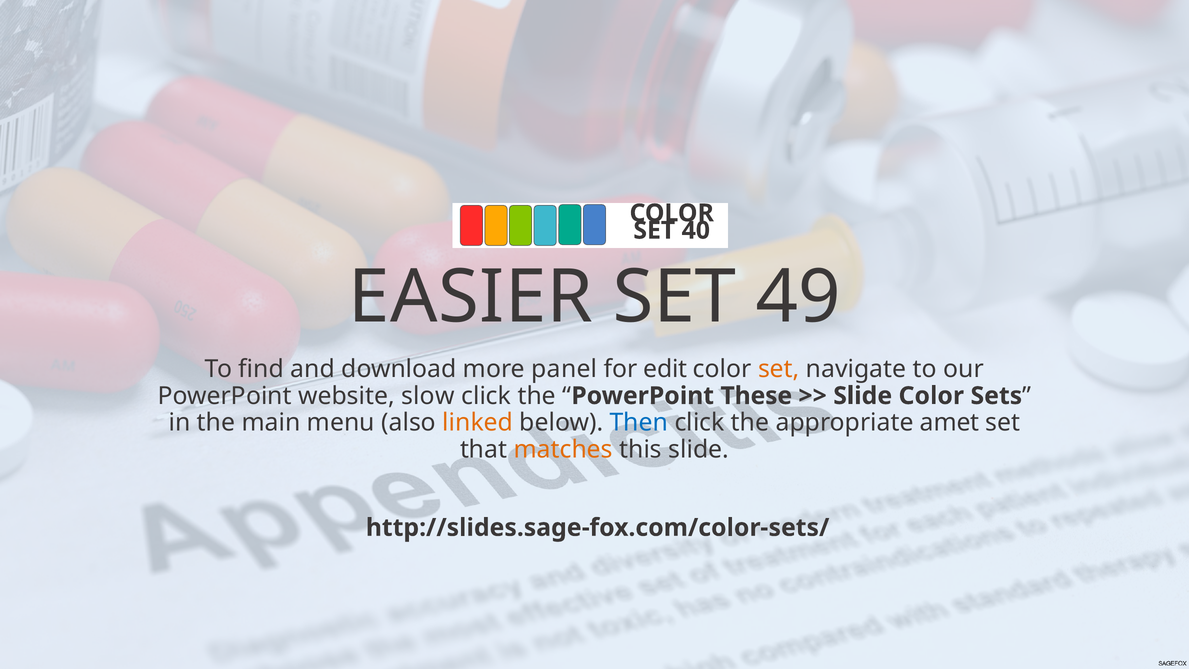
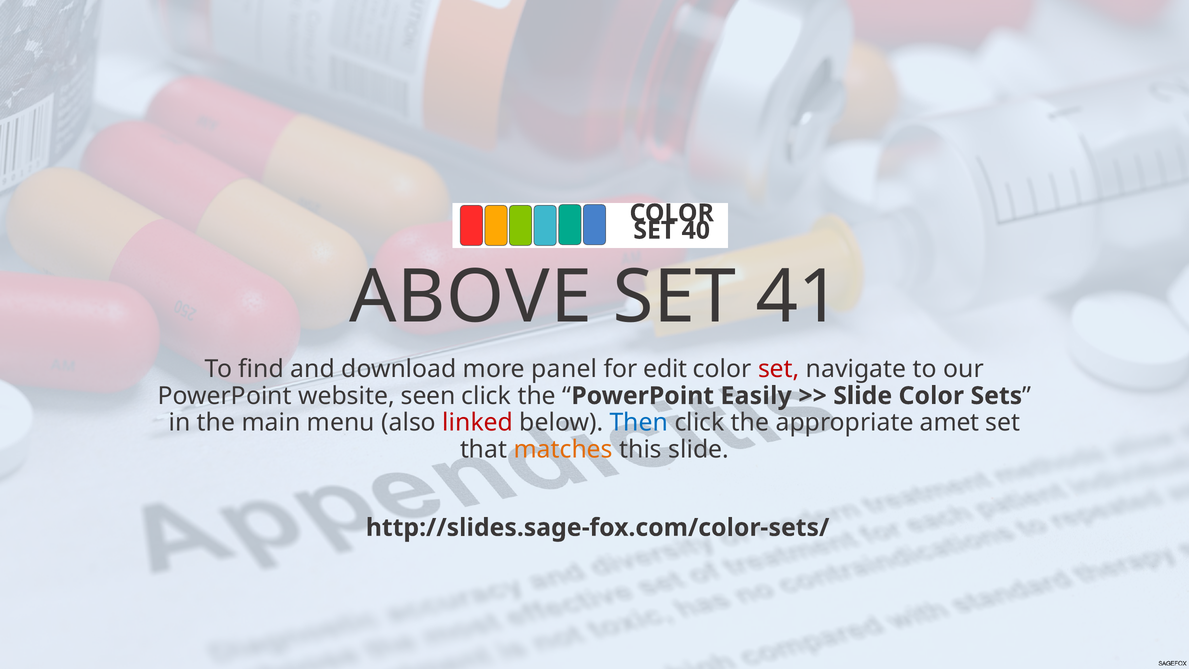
EASIER: EASIER -> ABOVE (471, 297)
49: 49 -> 41 (798, 297)
set colour: orange -> red (779, 369)
slow: slow -> seen (428, 396)
These: These -> Easily (756, 396)
linked colour: orange -> red (478, 422)
